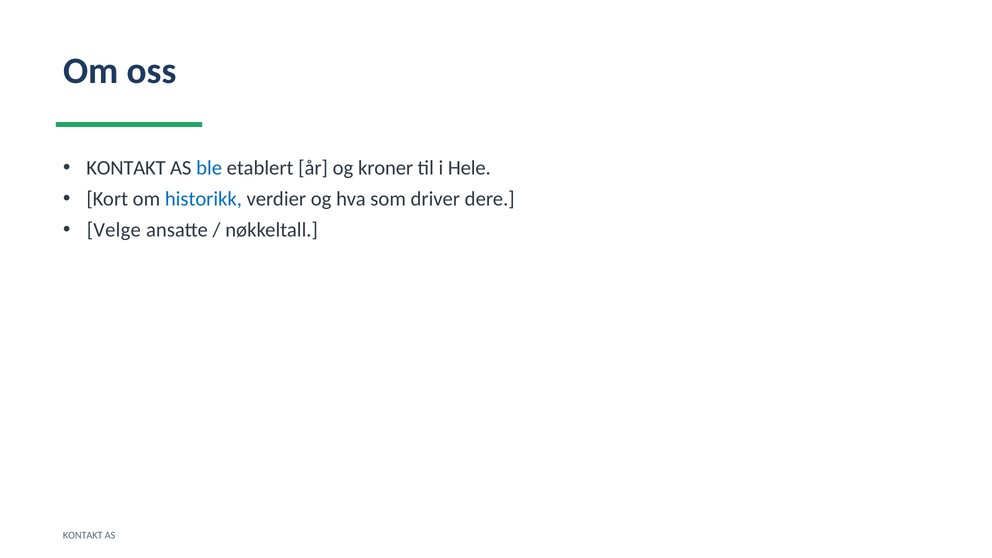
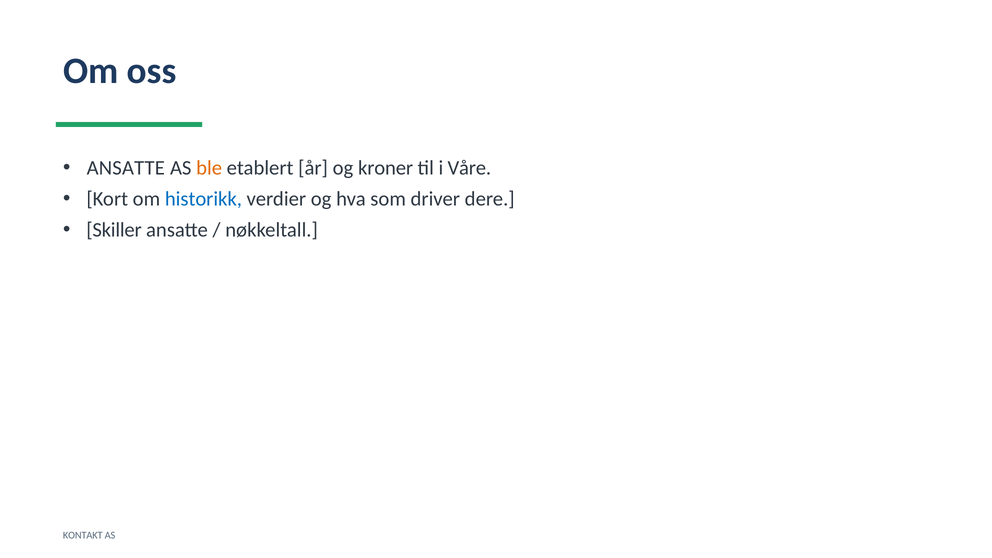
KONTAKT: KONTAKT -> ANSATTE (126, 168)
ble colour: blue -> orange (209, 168)
Hele: Hele -> Våre (469, 168)
Velge: Velge -> Skiller (114, 230)
